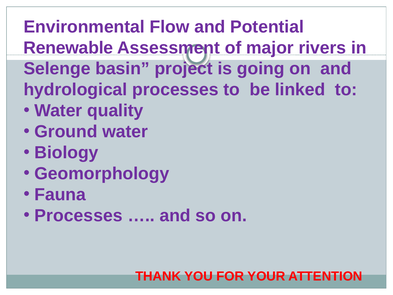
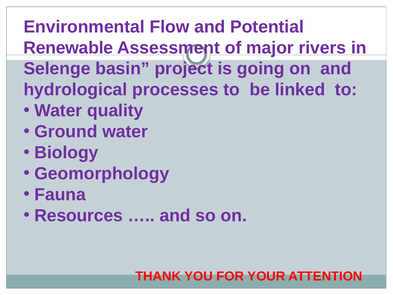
Processes: Processes -> Resources (79, 215)
